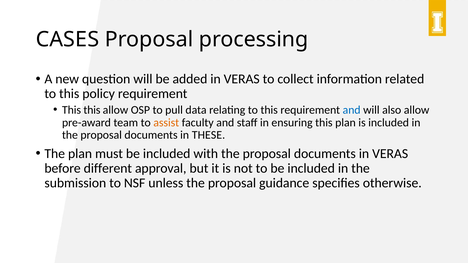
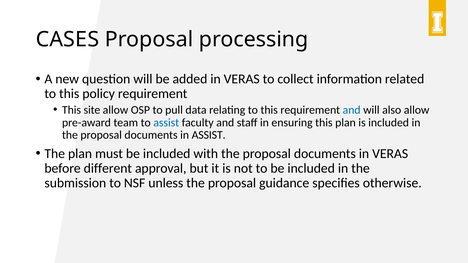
This this: this -> site (92, 110)
assist colour: orange -> blue (166, 123)
in THESE: THESE -> ASSIST (209, 135)
